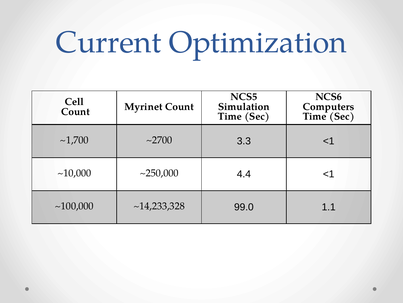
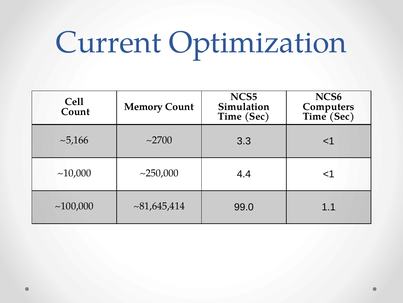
Myrinet: Myrinet -> Memory (144, 106)
~1,700: ~1,700 -> ~5,166 (74, 140)
~14,233,328: ~14,233,328 -> ~81,645,414 (159, 206)
